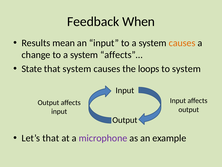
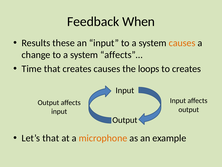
mean: mean -> these (64, 43)
State: State -> Time (32, 69)
that system: system -> creates (77, 69)
to system: system -> creates (187, 69)
microphone colour: purple -> orange (103, 138)
